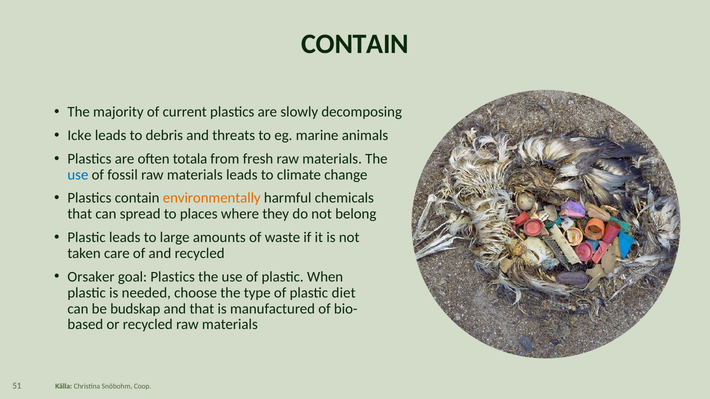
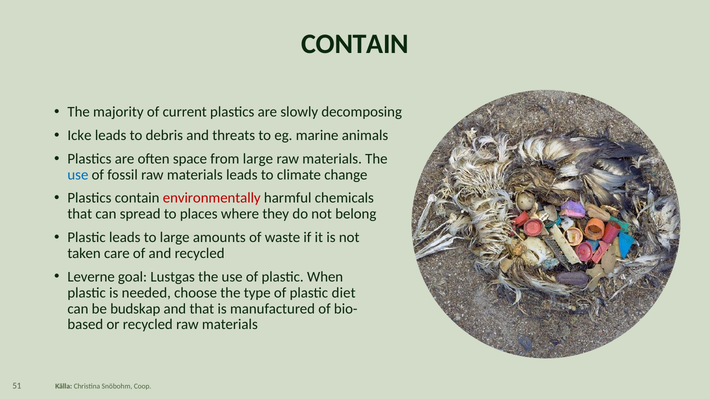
totala: totala -> space (190, 159)
from fresh: fresh -> large (258, 159)
environmentally colour: orange -> red (212, 198)
Orsaker: Orsaker -> Leverne (91, 277)
goal Plastics: Plastics -> Lustgas (173, 277)
